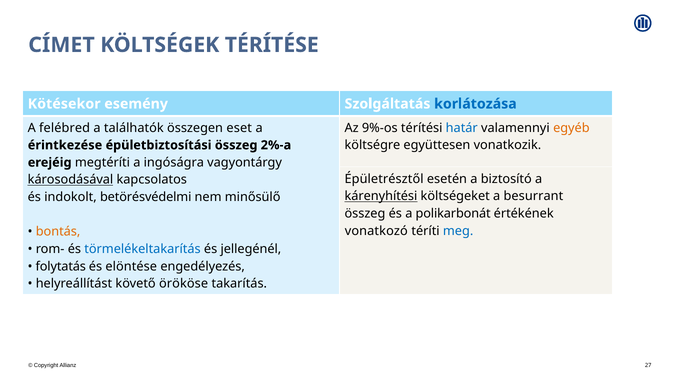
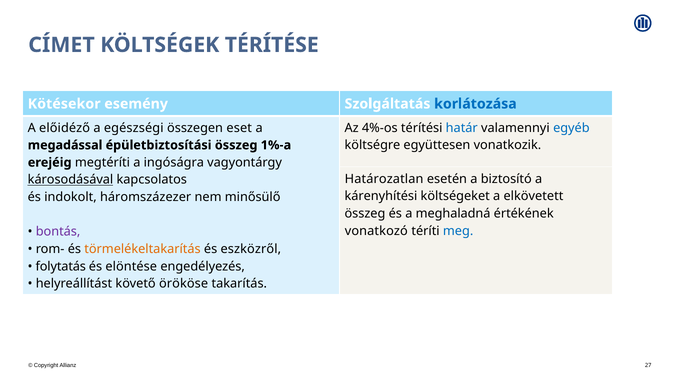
felébred: felébred -> előidéző (65, 128)
találhatók: találhatók -> egészségi (134, 128)
9%-os: 9%-os -> 4%-os (380, 128)
egyéb colour: orange -> blue (571, 128)
érintkezése: érintkezése -> megadással (65, 145)
2%-a: 2%-a -> 1%-a (276, 145)
Épületrésztől: Épületrésztől -> Határozatlan (384, 179)
kárenyhítési underline: present -> none (381, 196)
besurrant: besurrant -> elkövetett (533, 196)
betörésvédelmi: betörésvédelmi -> háromszázezer (146, 197)
polikarbonát: polikarbonát -> meghaladná (453, 214)
bontás colour: orange -> purple (58, 232)
törmelékeltakarítás colour: blue -> orange (143, 249)
jellegénél: jellegénél -> eszközről (251, 249)
